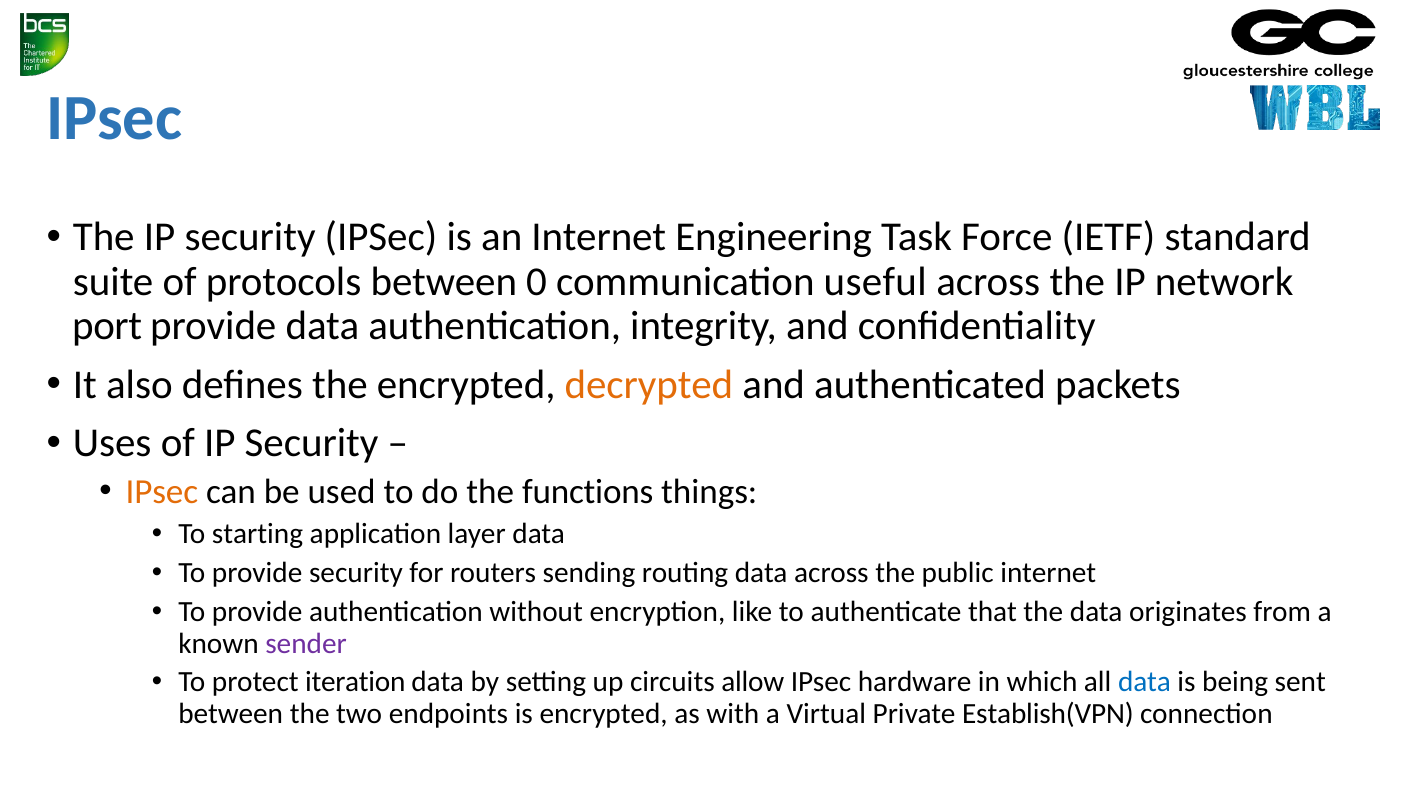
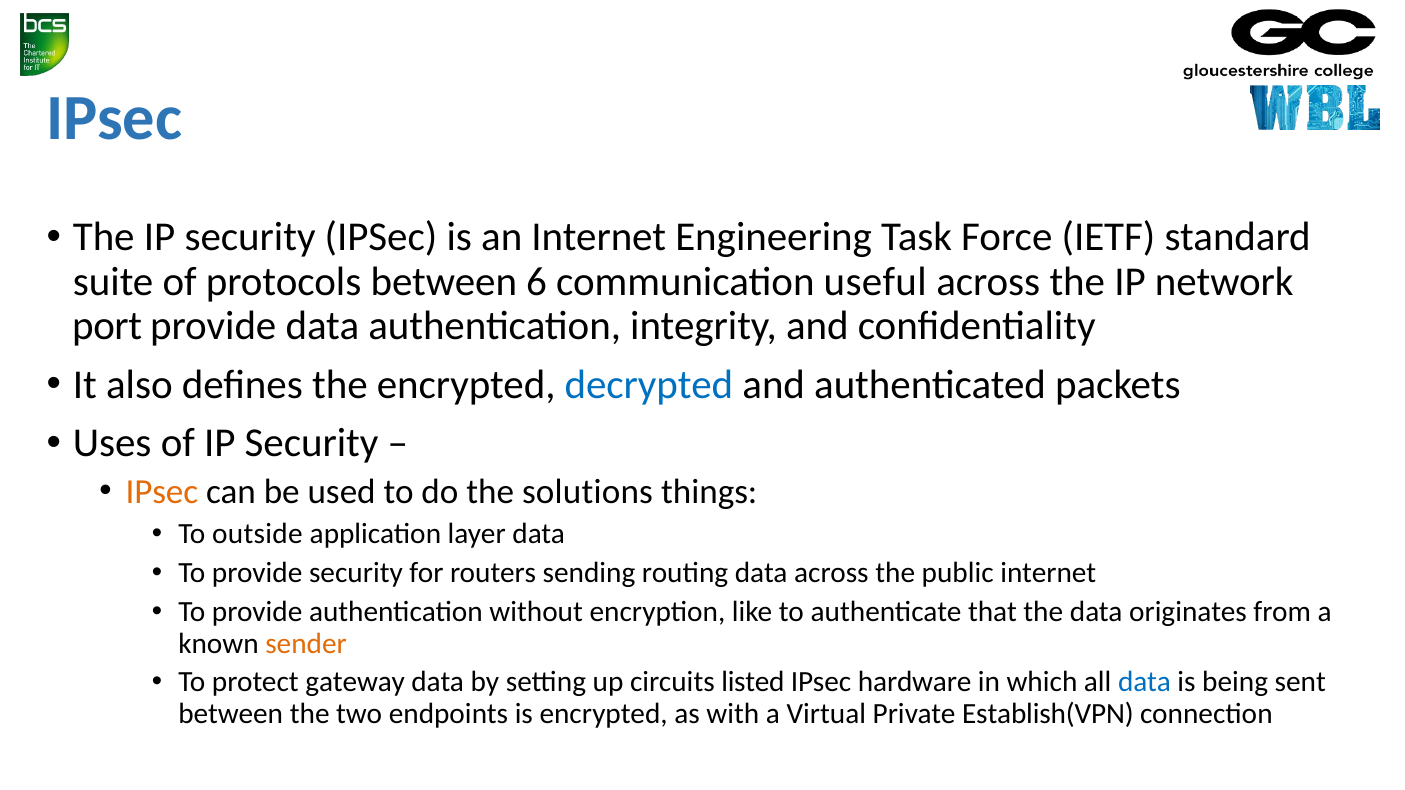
0: 0 -> 6 (537, 282)
decrypted colour: orange -> blue (649, 385)
functions: functions -> solutions (587, 492)
starting: starting -> outside (257, 534)
sender colour: purple -> orange (306, 644)
iteration: iteration -> gateway (355, 683)
allow: allow -> listed (753, 683)
